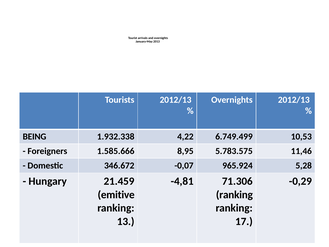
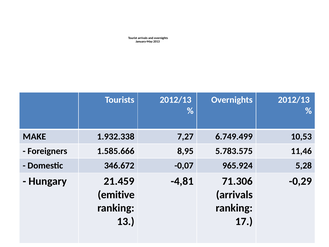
BEING: BEING -> MAKE (34, 137)
4,22: 4,22 -> 7,27 (185, 137)
ranking: ranking -> arrivals (234, 194)
